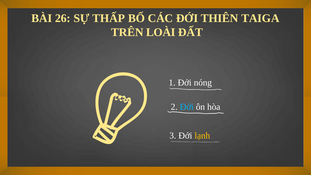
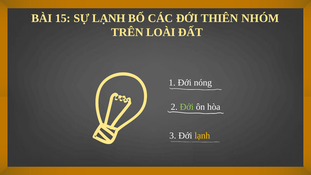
26: 26 -> 15 (63, 18)
SỰ THẤP: THẤP -> LẠNH (109, 18)
TAIGA: TAIGA -> NHÓM (260, 18)
Đới colour: light blue -> light green (187, 107)
